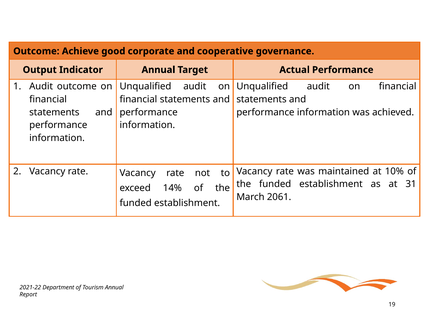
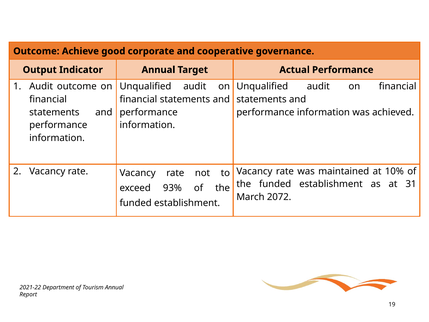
14%: 14% -> 93% (172, 188)
2061: 2061 -> 2072 (279, 197)
